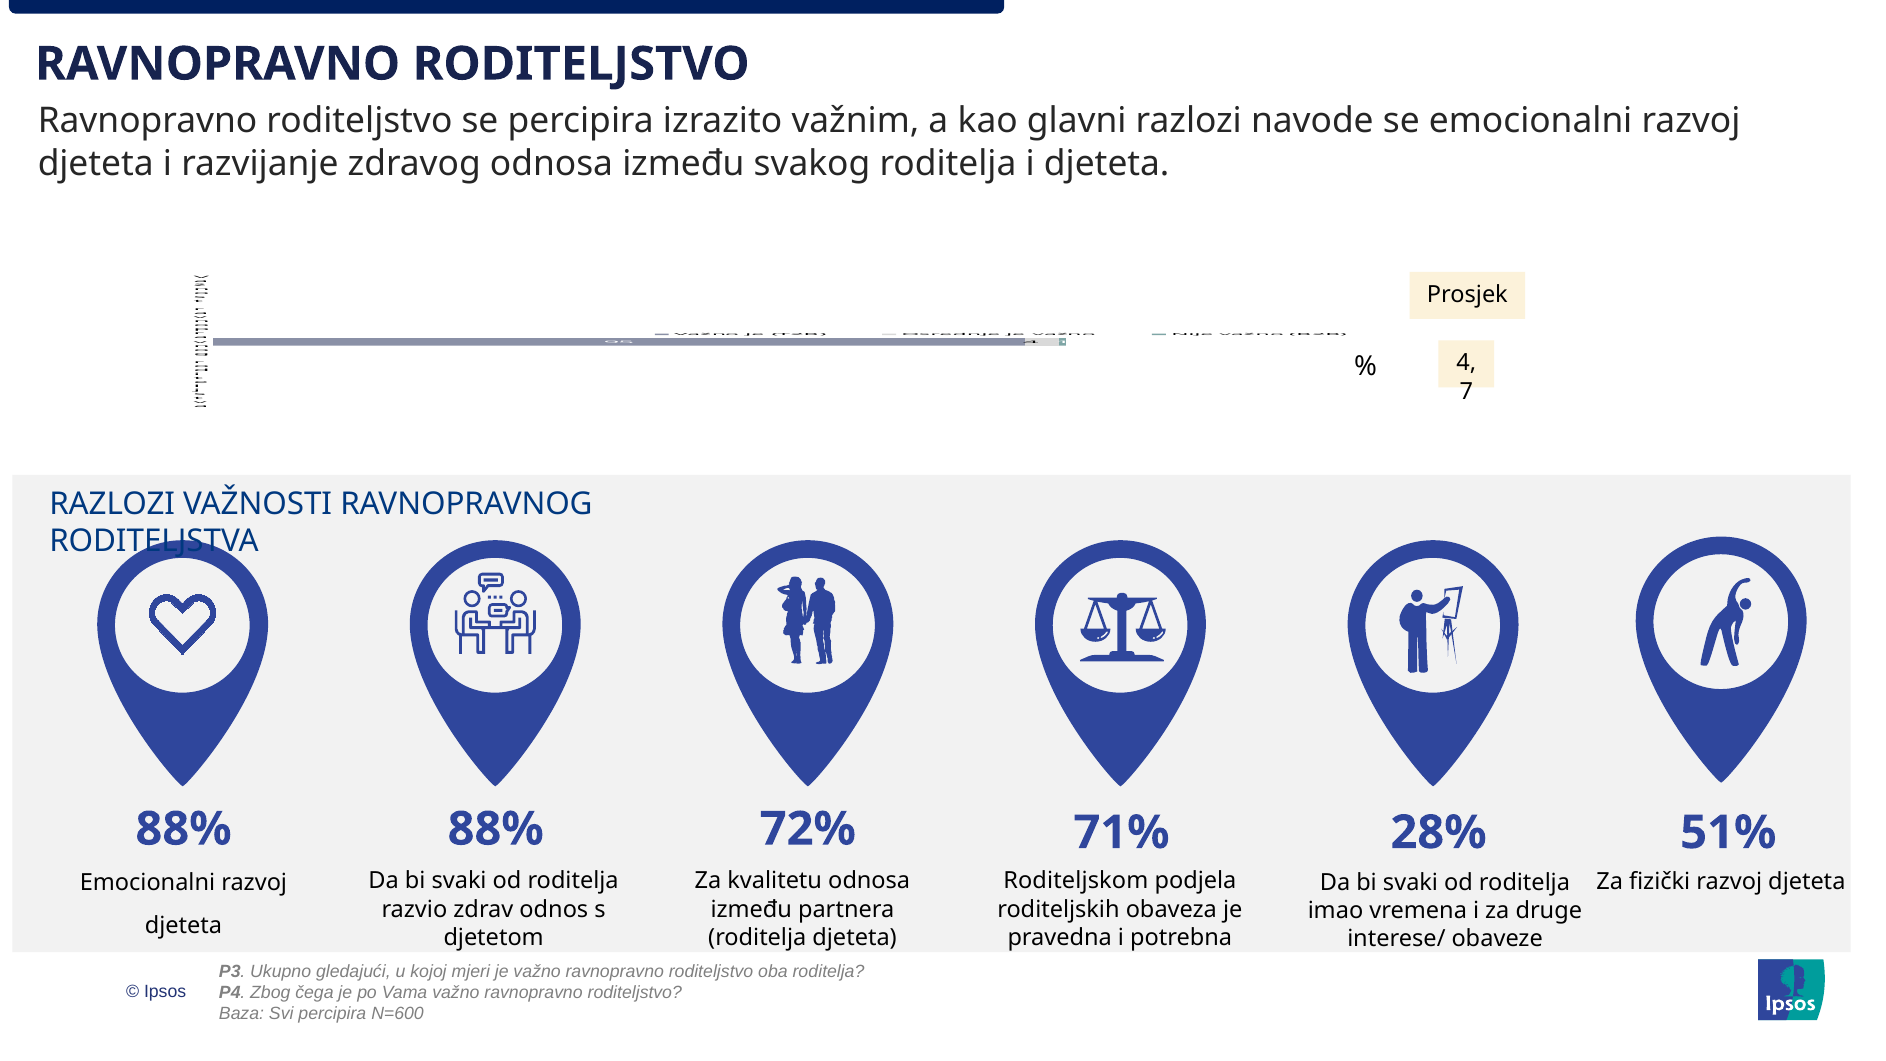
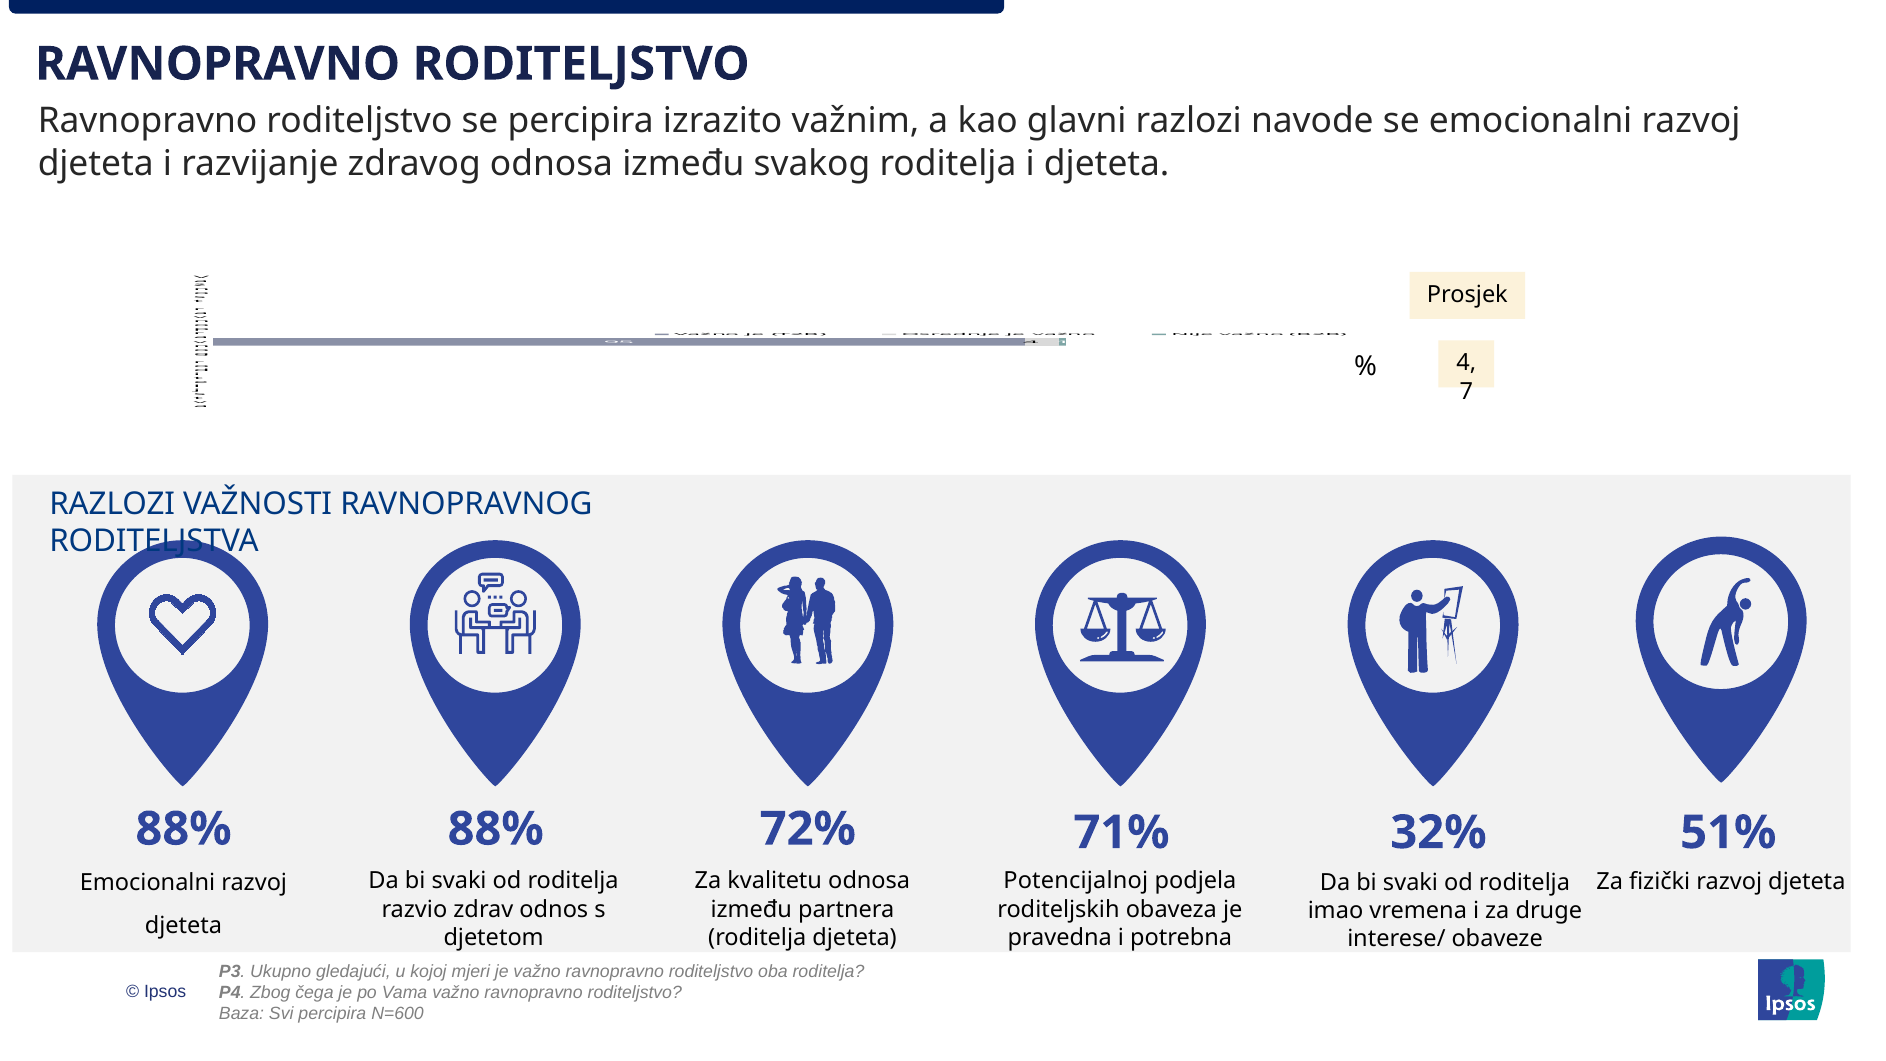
28%: 28% -> 32% (1439, 833)
Roditeljskom: Roditeljskom -> Potencijalnoj (1076, 881)
